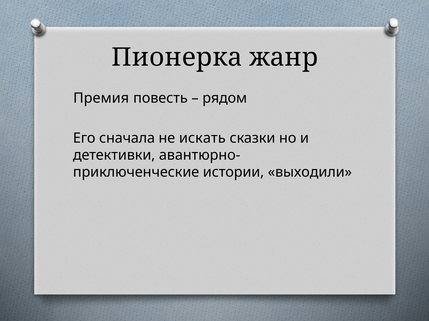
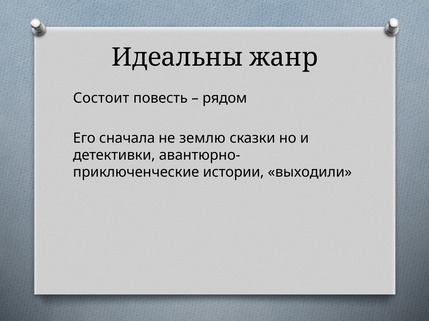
Пионерка: Пионерка -> Идеальны (177, 58)
Премия: Премия -> Состоит (101, 98)
искать: искать -> землю (202, 138)
